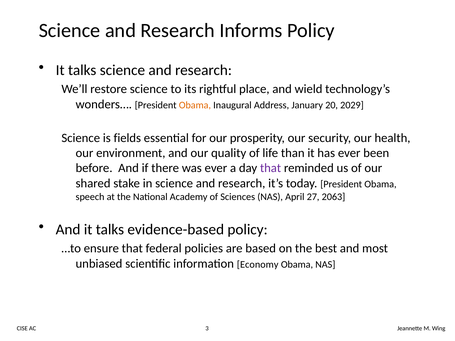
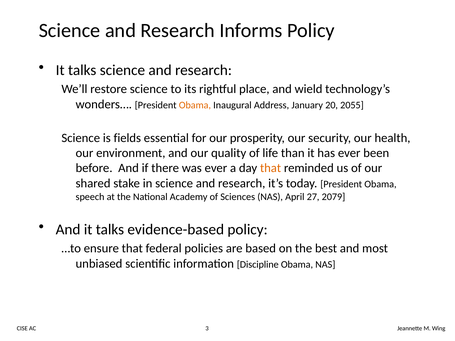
2029: 2029 -> 2055 (352, 105)
that colour: purple -> orange (271, 168)
2063: 2063 -> 2079 (333, 197)
Economy: Economy -> Discipline (258, 265)
